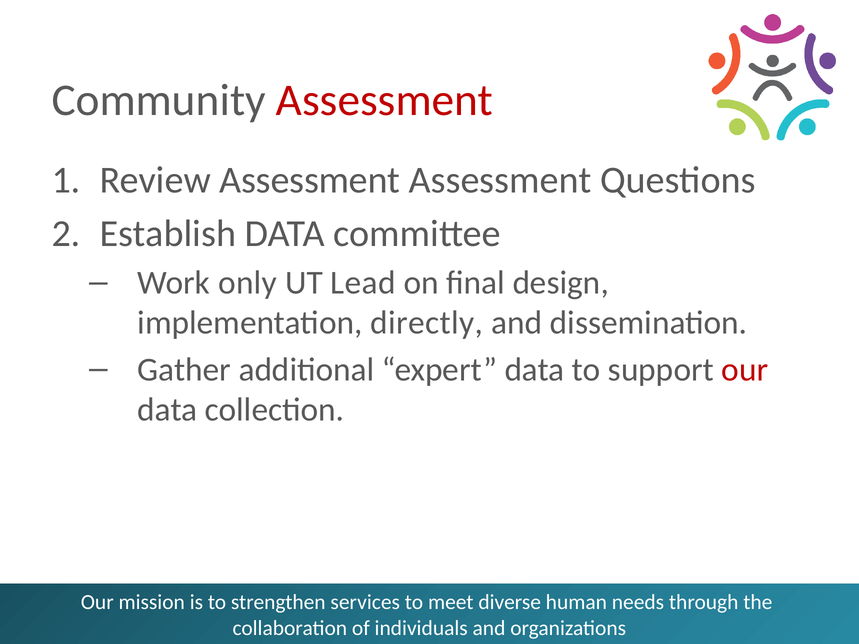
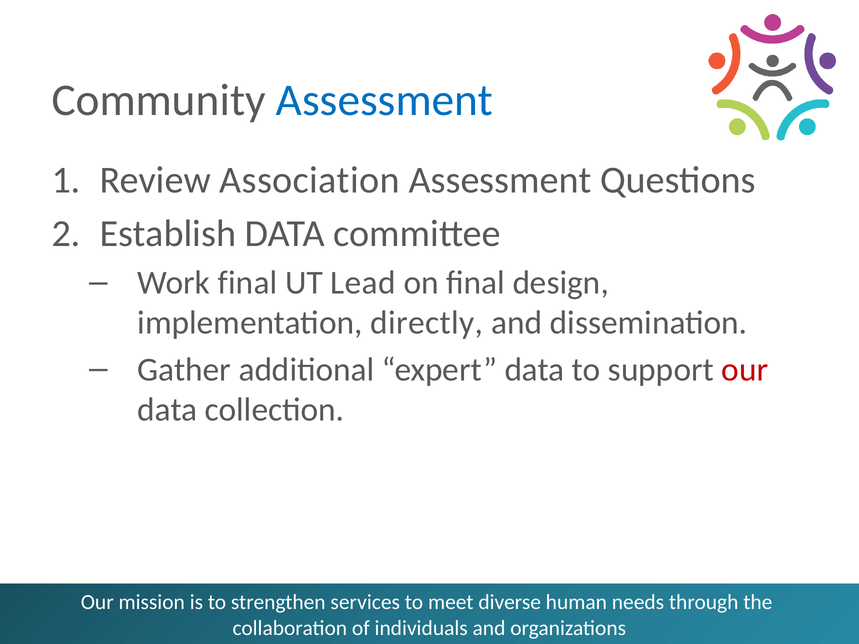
Assessment colour: red -> blue (385, 100)
Review Assessment: Assessment -> Association (310, 180)
Work only: only -> final (248, 283)
